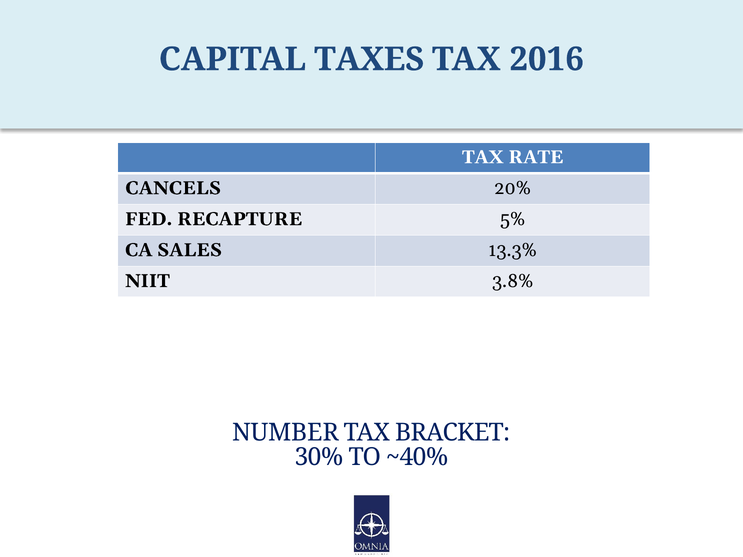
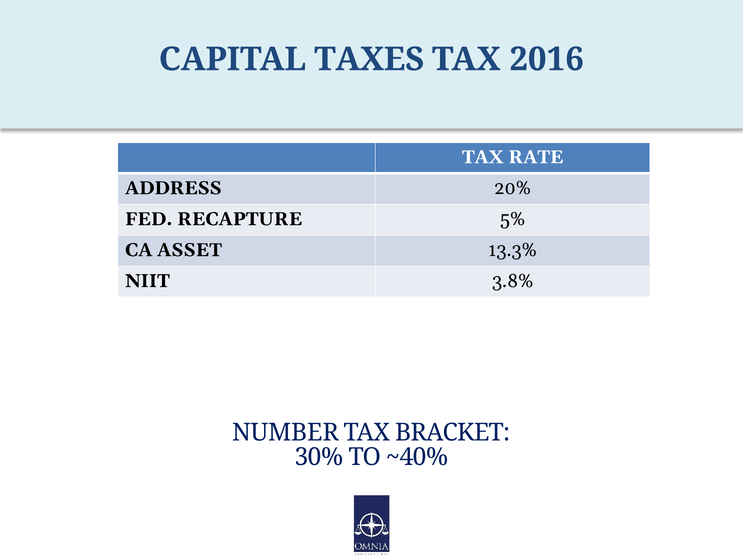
CANCELS: CANCELS -> ADDRESS (173, 188)
SALES: SALES -> ASSET (190, 250)
